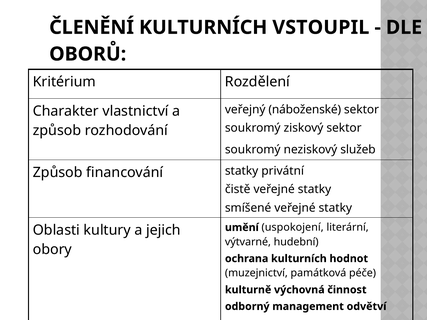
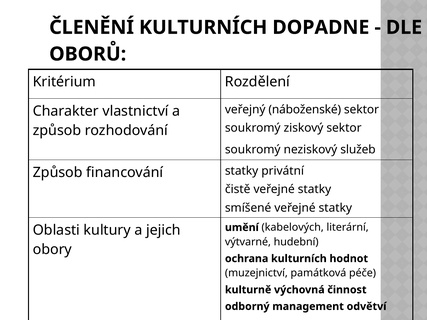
VSTOUPIL: VSTOUPIL -> DOPADNE (321, 27)
uspokojení: uspokojení -> kabelových (293, 228)
